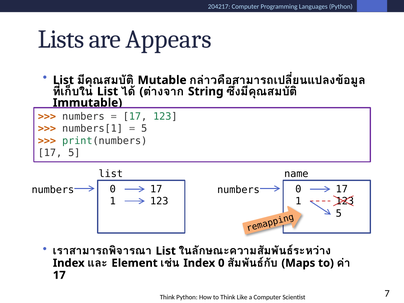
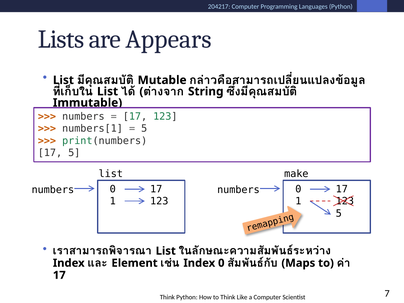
name: name -> make (296, 174)
